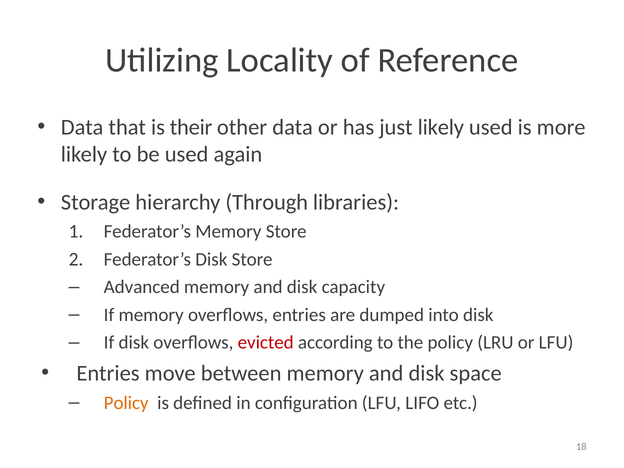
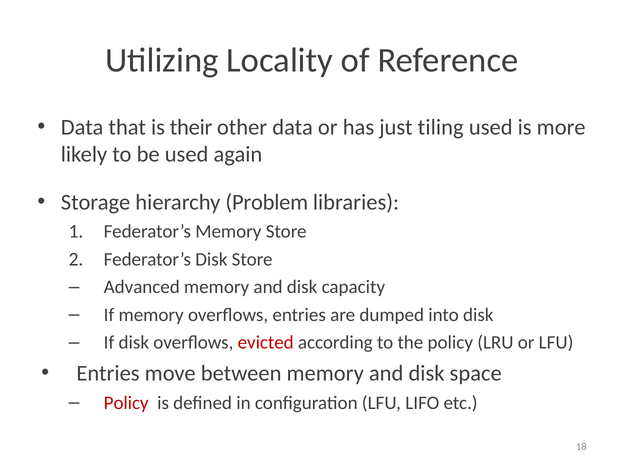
just likely: likely -> tiling (441, 127)
Through: Through -> Problem (267, 202)
Policy colour: orange -> red (126, 403)
